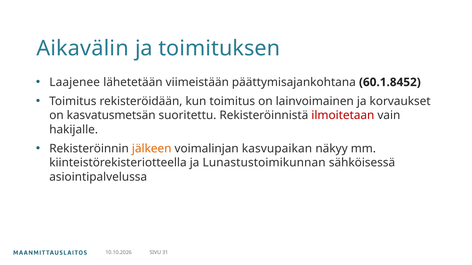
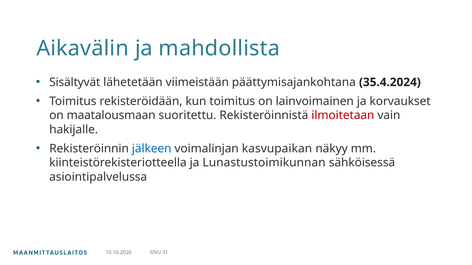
toimituksen: toimituksen -> mahdollista (219, 49)
Laajenee: Laajenee -> Sisältyvät (75, 82)
60.1.8452: 60.1.8452 -> 35.4.2024 (390, 82)
kasvatusmetsän: kasvatusmetsän -> maatalousmaan (111, 116)
jälkeen colour: orange -> blue (152, 149)
